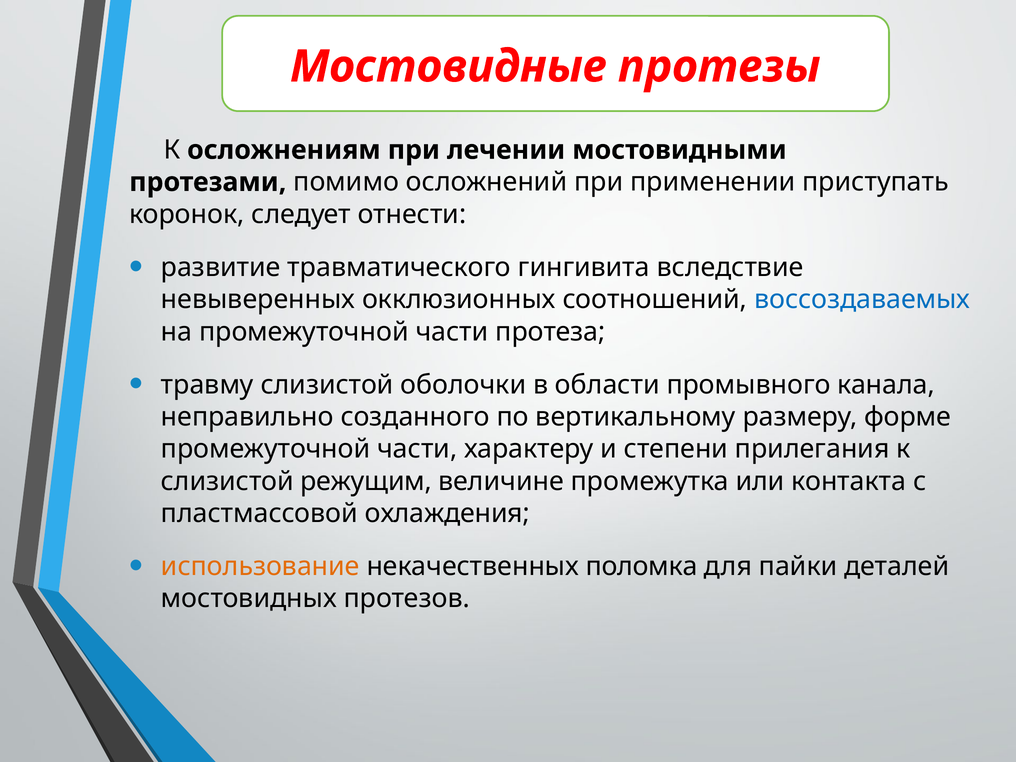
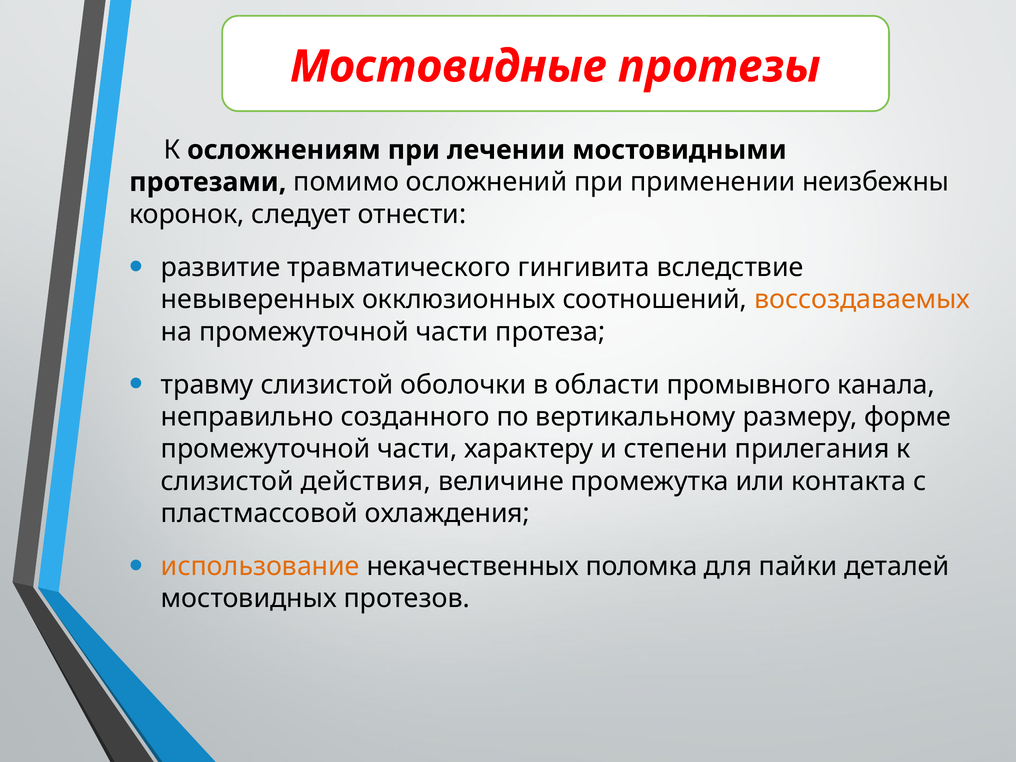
приступать: приступать -> неизбежны (876, 182)
воссоздаваемых colour: blue -> orange (862, 300)
режущим: режущим -> действия (366, 481)
